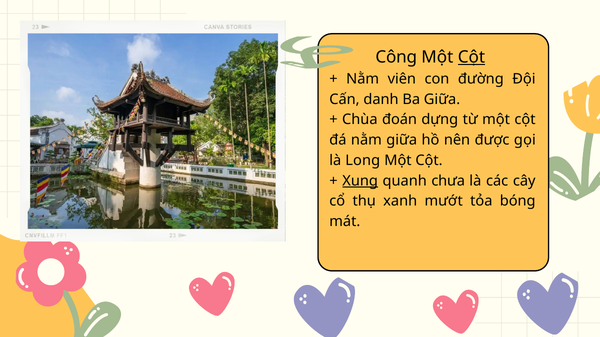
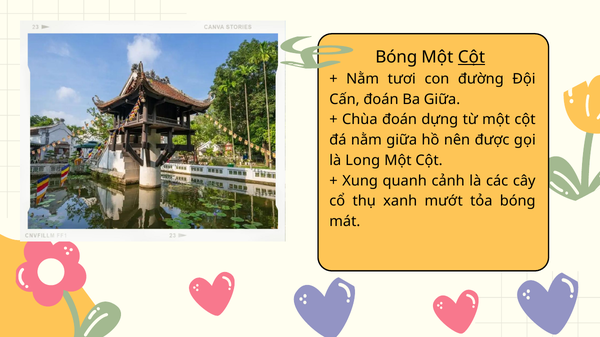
Công: Công -> Bóng (396, 57)
viên: viên -> tươi (402, 79)
Cấn danh: danh -> đoán (381, 99)
Xung underline: present -> none (360, 181)
chưa: chưa -> cảnh (448, 181)
